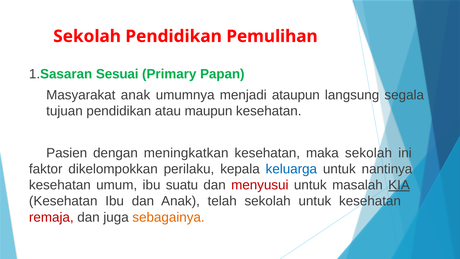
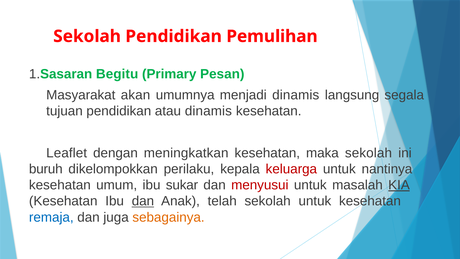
Sesuai: Sesuai -> Begitu (117, 74)
Papan: Papan -> Pesan (222, 74)
Masyarakat anak: anak -> akan (136, 95)
menjadi ataupun: ataupun -> dinamis (296, 95)
atau maupun: maupun -> dinamis (208, 111)
Pasien: Pasien -> Leaflet (67, 153)
faktor: faktor -> buruh (46, 169)
keluarga colour: blue -> red (291, 169)
suatu: suatu -> sukar (182, 185)
dan underline: none -> present (143, 201)
remaja colour: red -> blue (51, 217)
